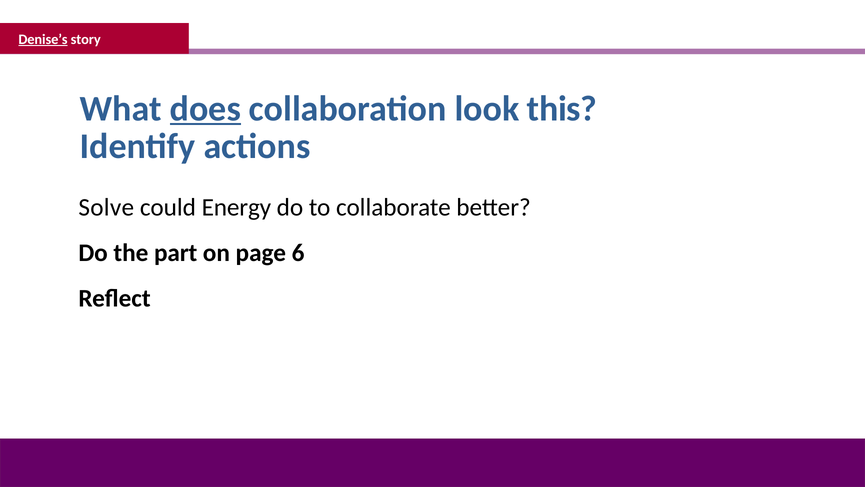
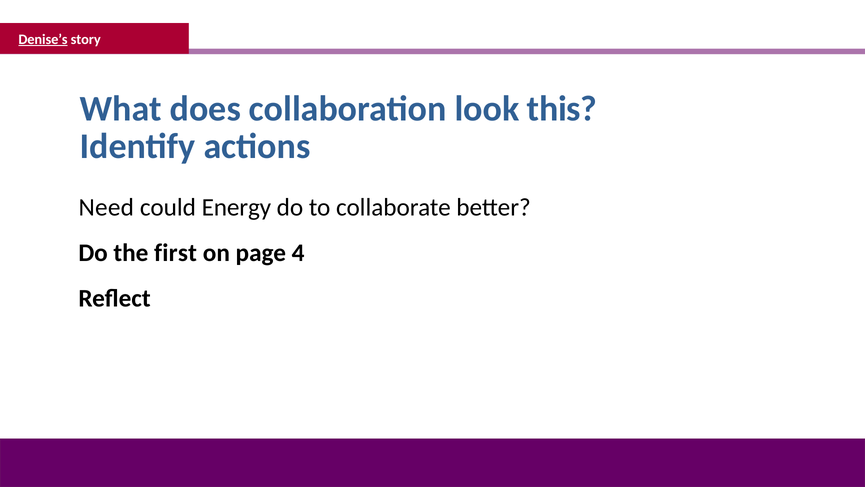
does underline: present -> none (205, 109)
Solve: Solve -> Need (106, 207)
part: part -> first (176, 253)
6: 6 -> 4 (298, 253)
